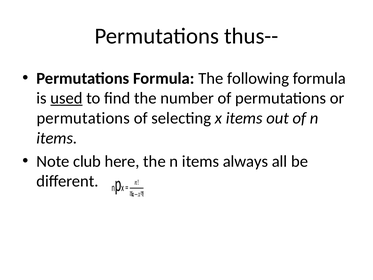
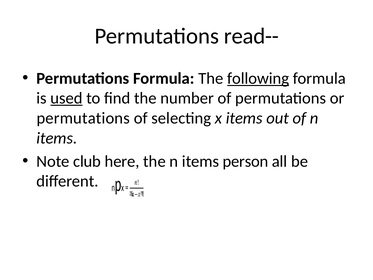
thus--: thus-- -> read-- (251, 36)
following underline: none -> present (258, 78)
always: always -> person (245, 161)
